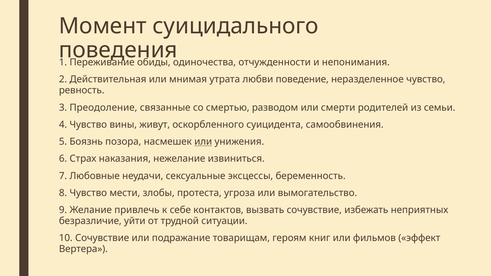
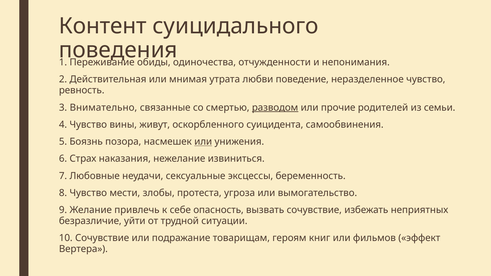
Момент: Момент -> Контент (103, 26)
Преодоление: Преодоление -> Внимательно (103, 108)
разводом underline: none -> present (275, 108)
смерти: смерти -> прочие (338, 108)
контактов: контактов -> опасность (218, 210)
